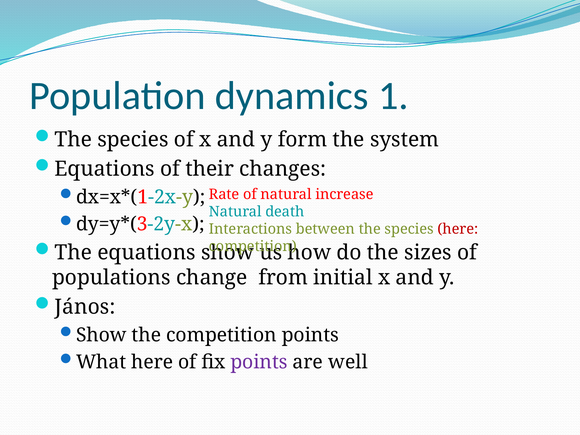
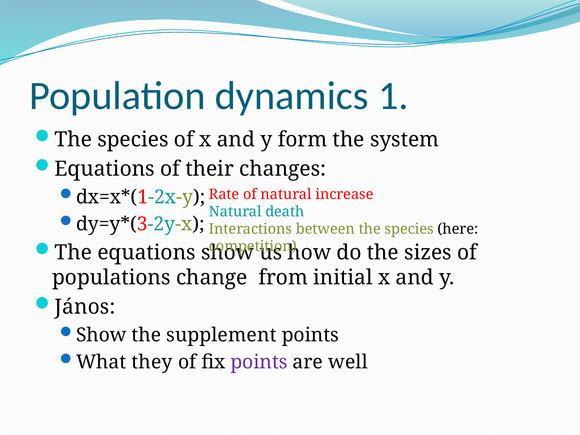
here colour: red -> black (458, 229)
the competition: competition -> supplement (221, 335)
What here: here -> they (152, 362)
